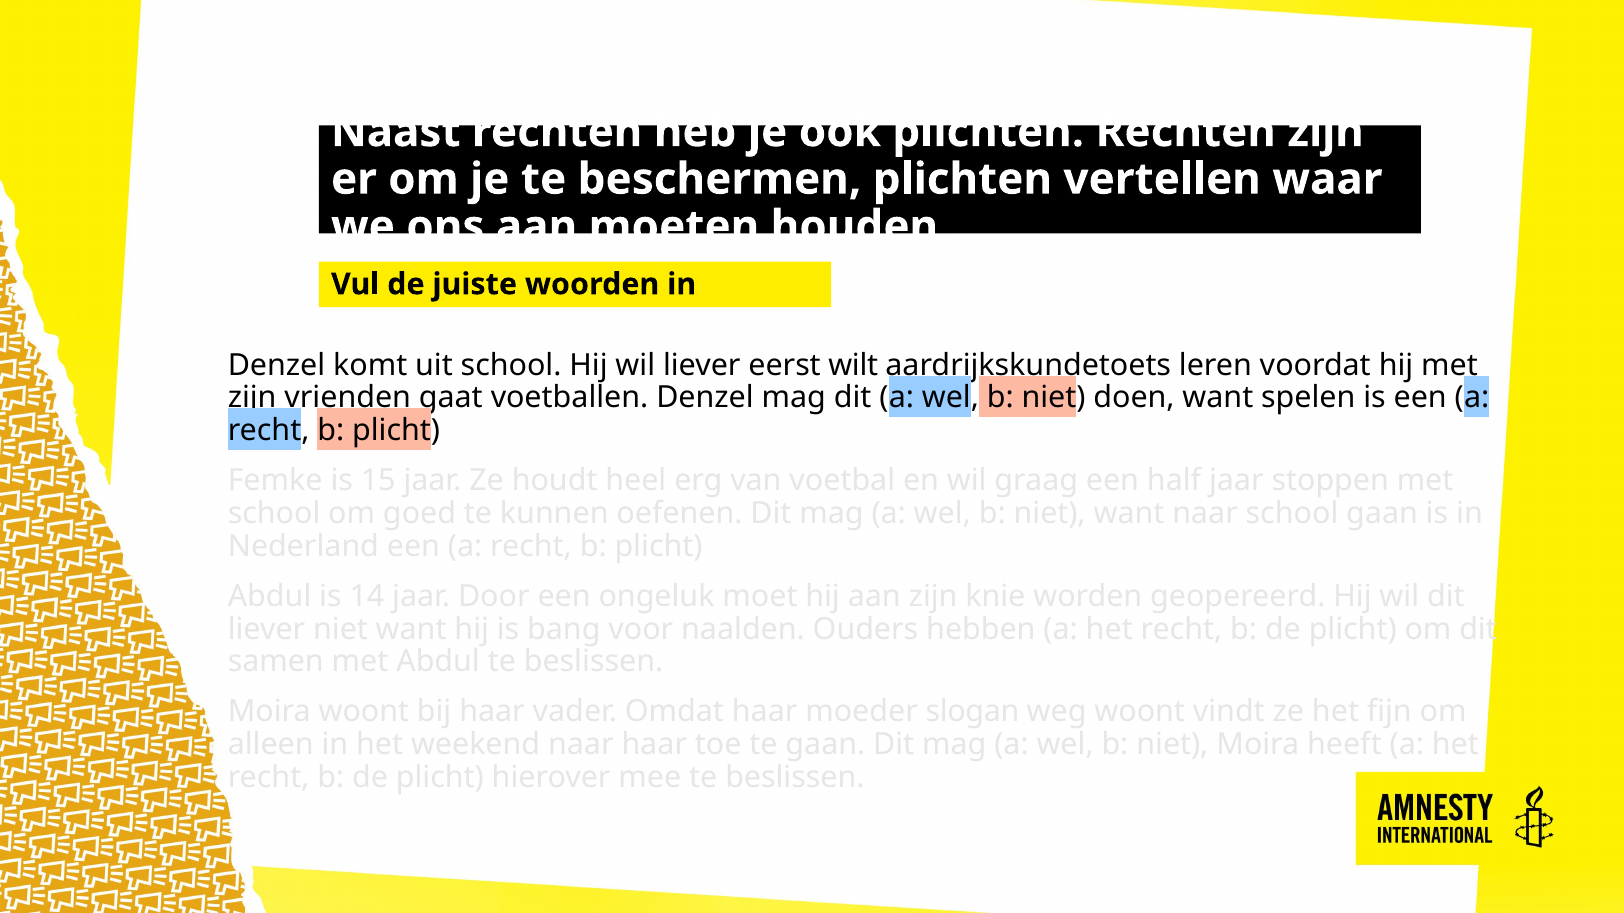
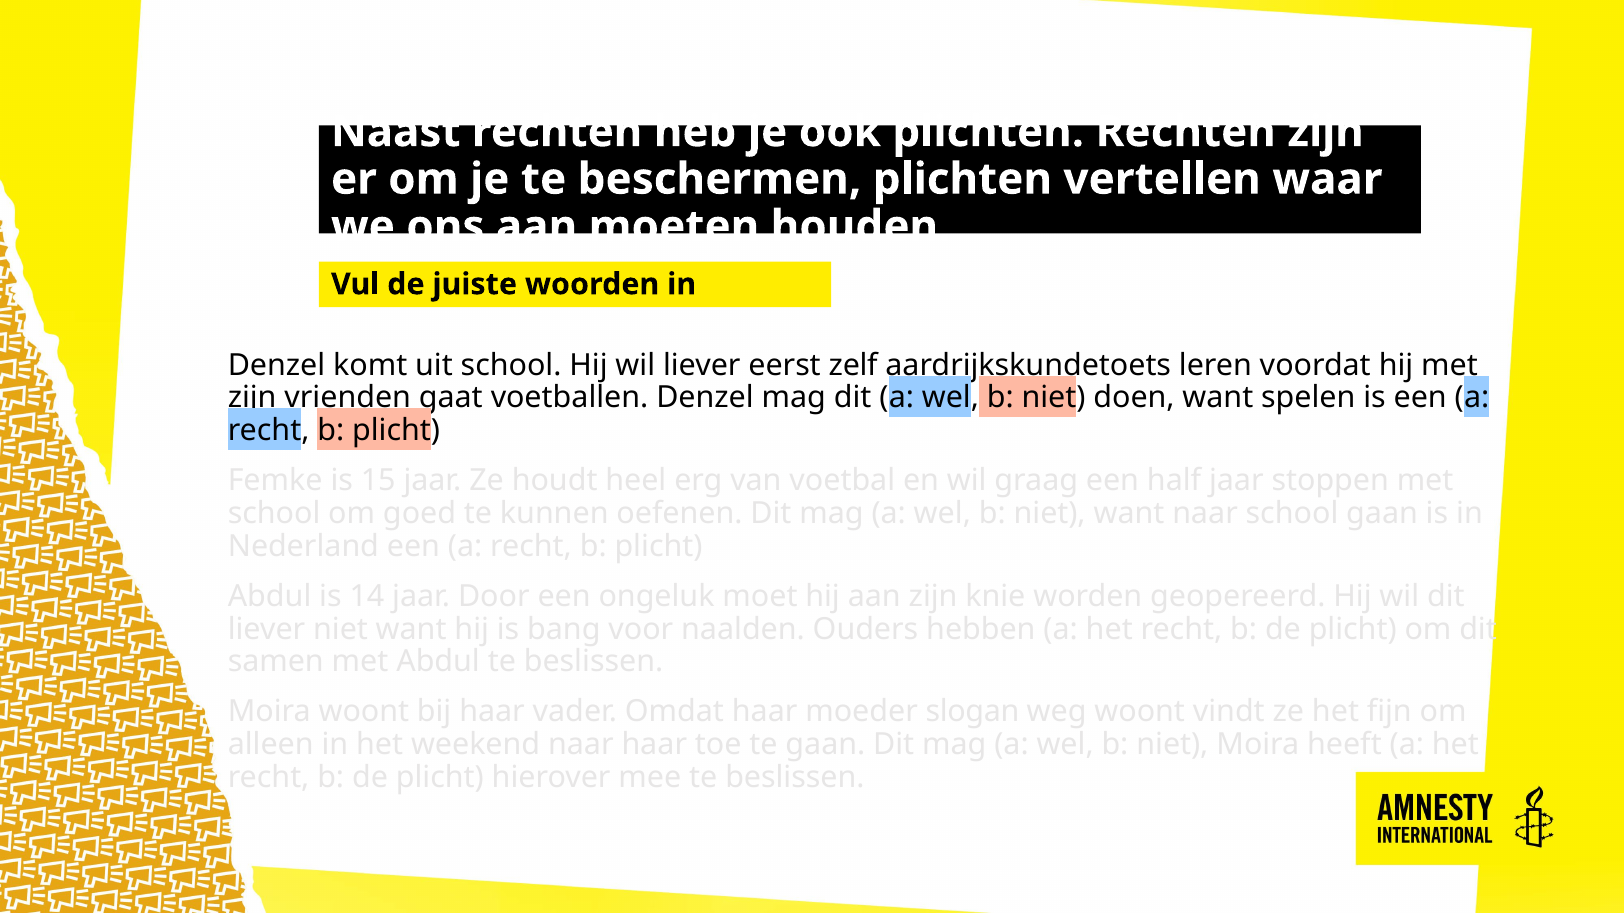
wilt: wilt -> zelf (853, 365)
